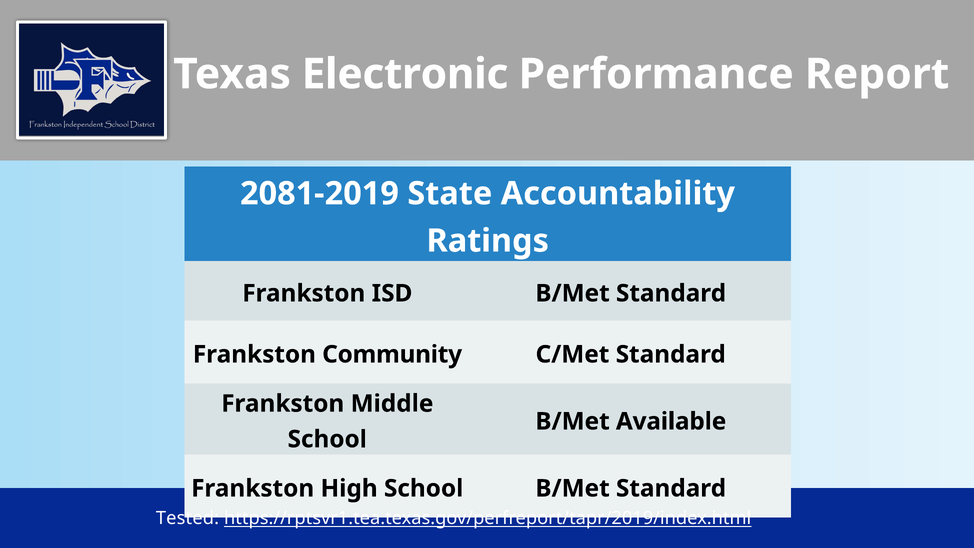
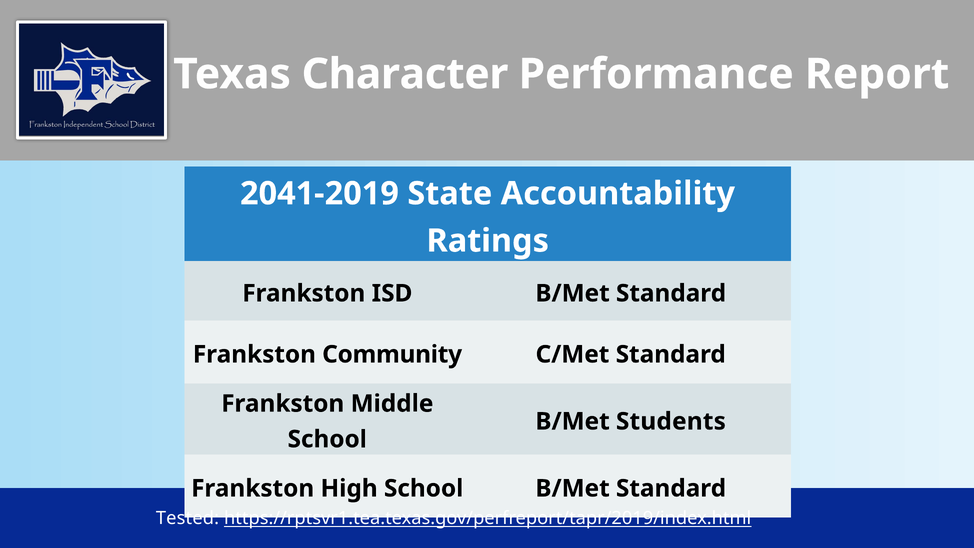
Electronic: Electronic -> Character (405, 74)
2081-2019: 2081-2019 -> 2041-2019 (319, 194)
Available: Available -> Students (671, 421)
